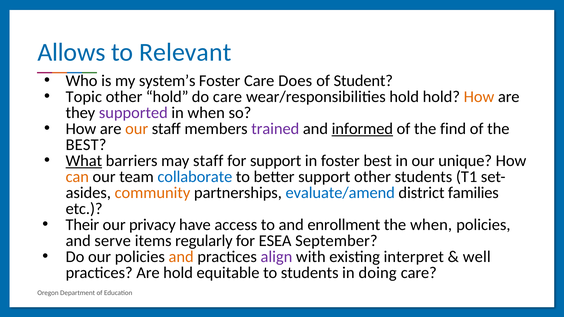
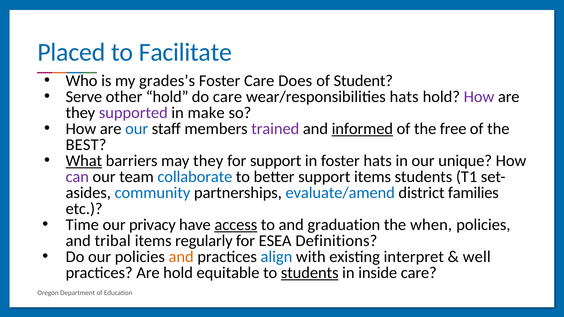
Allows: Allows -> Placed (71, 52)
Relevant: Relevant -> Facilitate (185, 52)
system’s: system’s -> grades’s (167, 81)
Topic: Topic -> Serve (84, 97)
wear/responsibilities hold: hold -> hats (404, 97)
How colour: orange -> purple (479, 97)
in when: when -> make (206, 113)
our colour: orange -> blue (137, 129)
find: find -> free (453, 129)
may staff: staff -> they (208, 161)
foster best: best -> hats (378, 161)
can colour: orange -> purple (77, 177)
support other: other -> items (373, 177)
community colour: orange -> blue (152, 193)
Their: Their -> Time (82, 225)
access underline: none -> present (236, 225)
enrollment: enrollment -> graduation (344, 225)
serve: serve -> tribal (113, 241)
September: September -> Definitions (336, 241)
align colour: purple -> blue (276, 257)
students underline: none -> present (310, 273)
doing: doing -> inside (378, 273)
